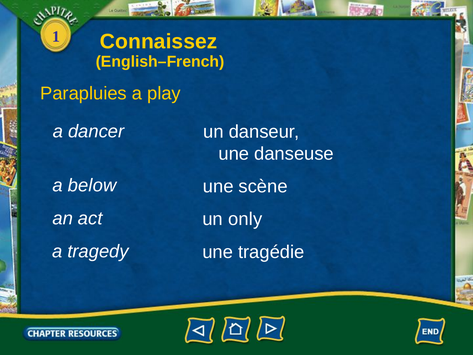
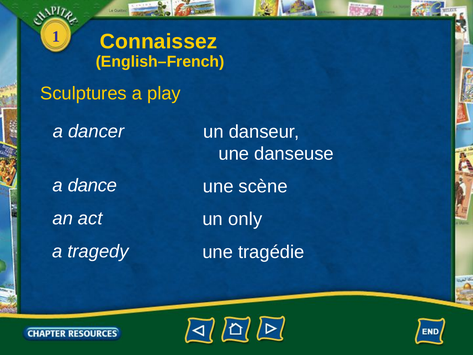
Parapluies: Parapluies -> Sculptures (83, 93)
below: below -> dance (92, 185)
